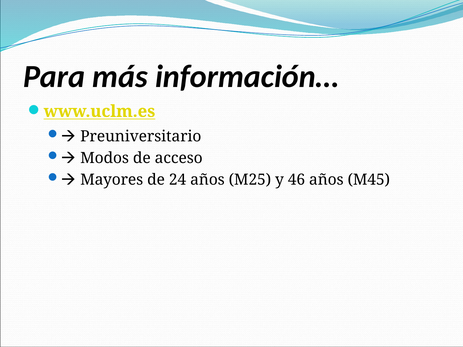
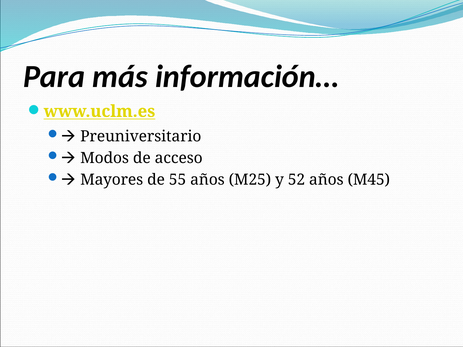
24: 24 -> 55 (178, 180)
46: 46 -> 52 (296, 180)
